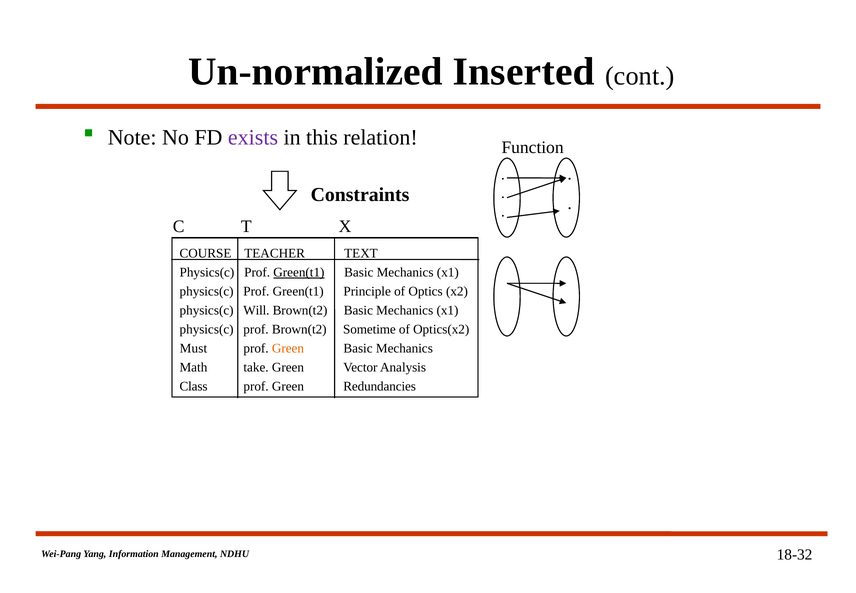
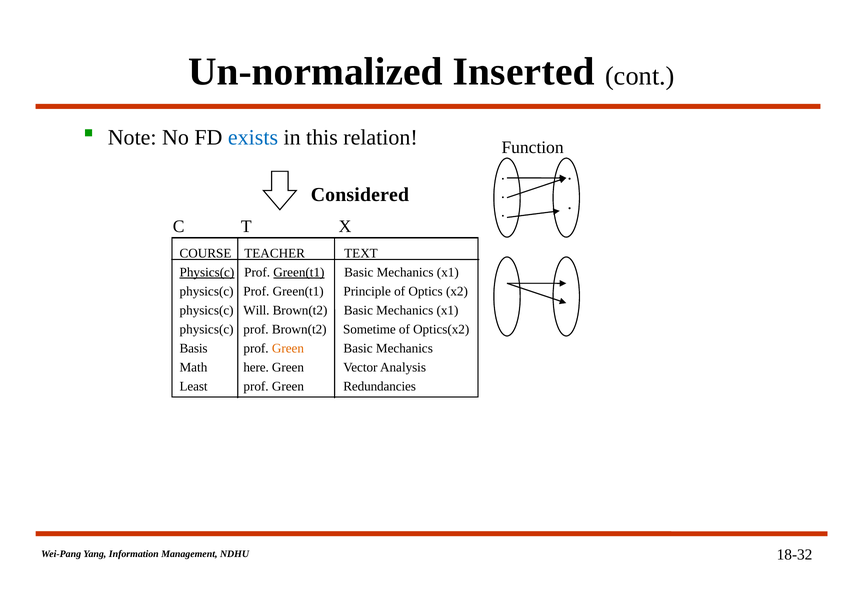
exists colour: purple -> blue (253, 137)
Constraints: Constraints -> Considered (360, 195)
Physics(c underline: none -> present (207, 272)
Must: Must -> Basis (194, 348)
take: take -> here (256, 367)
Class: Class -> Least (194, 386)
